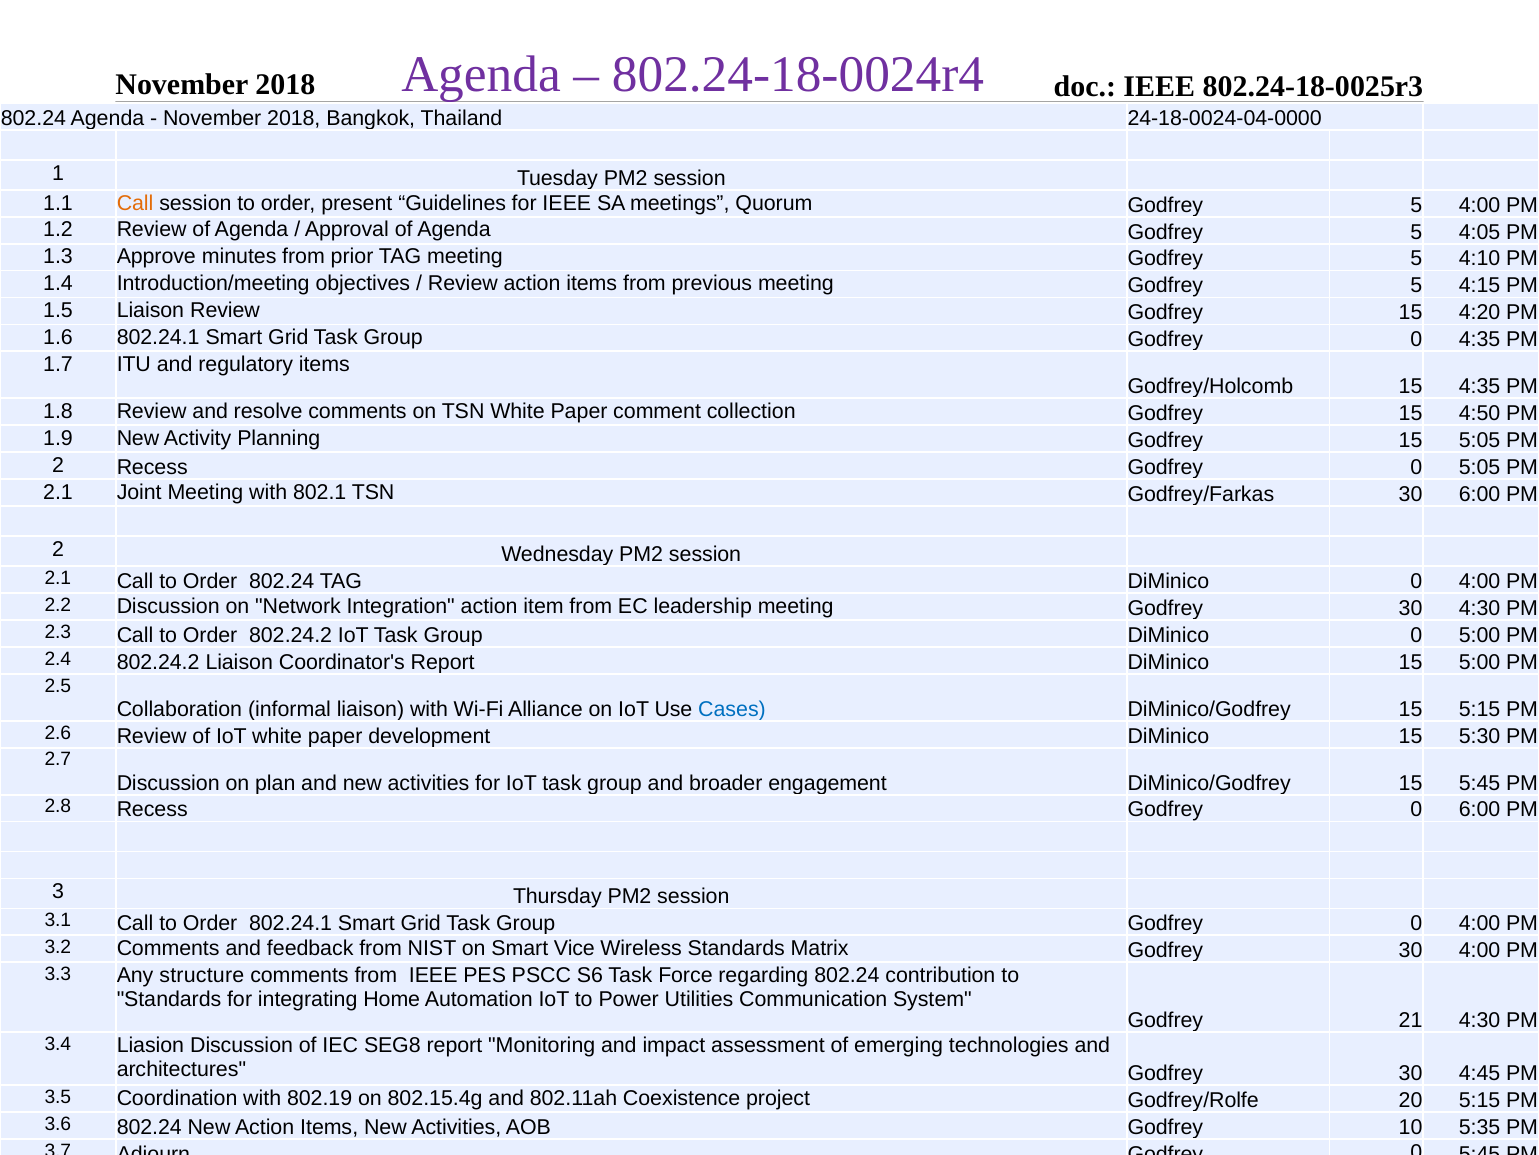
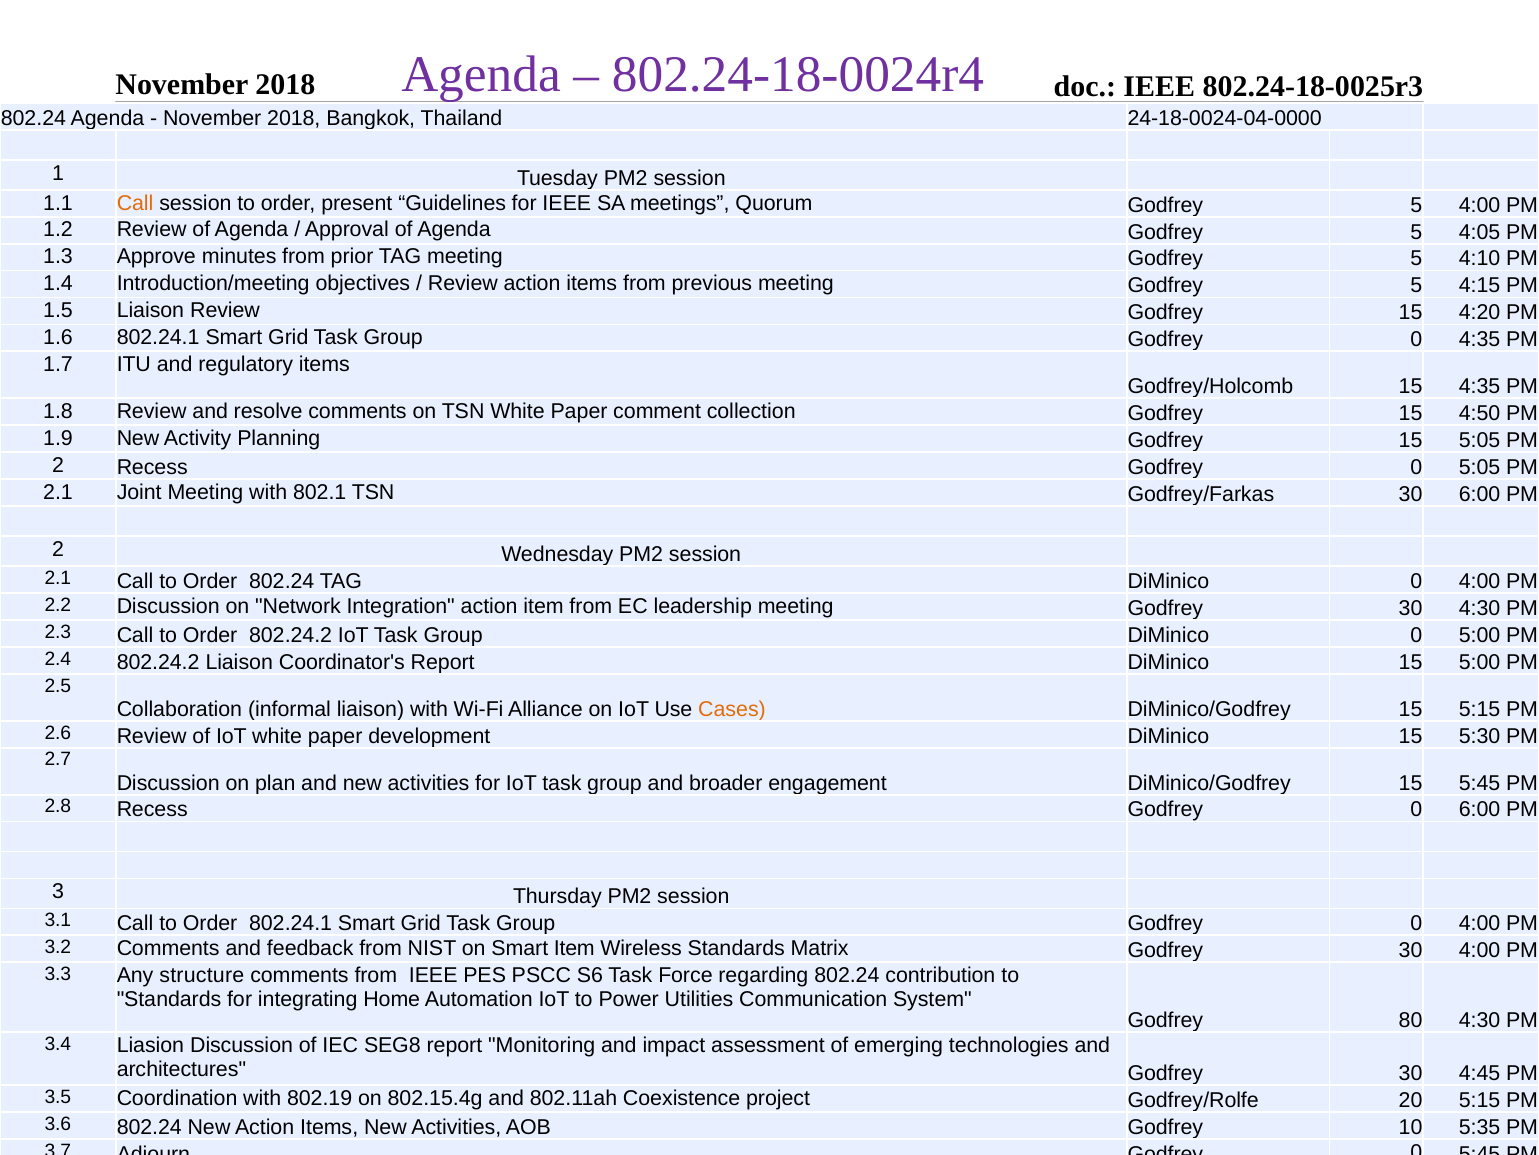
Cases colour: blue -> orange (732, 709)
Smart Vice: Vice -> Item (574, 948)
21: 21 -> 80 (1411, 1020)
